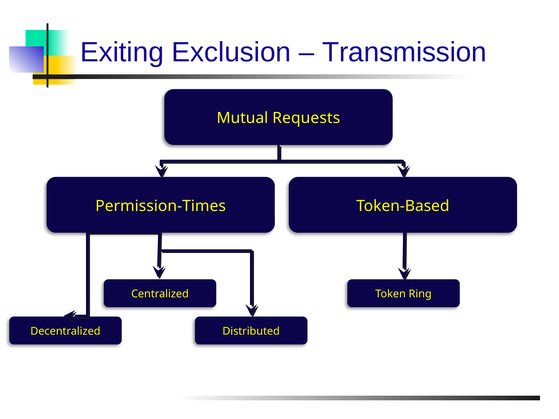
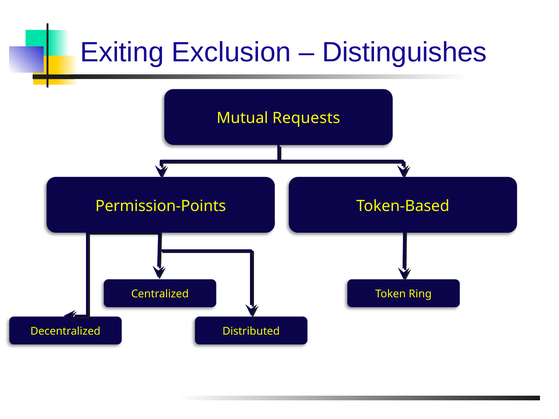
Transmission: Transmission -> Distinguishes (405, 52)
Permission-Times: Permission-Times -> Permission-Points (161, 206)
